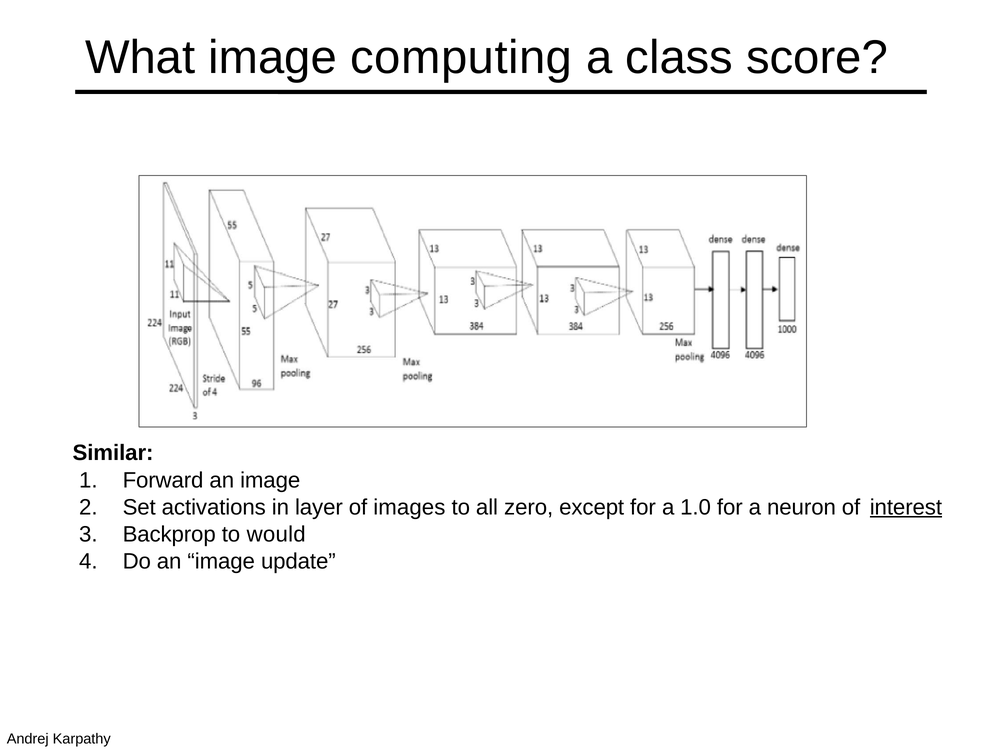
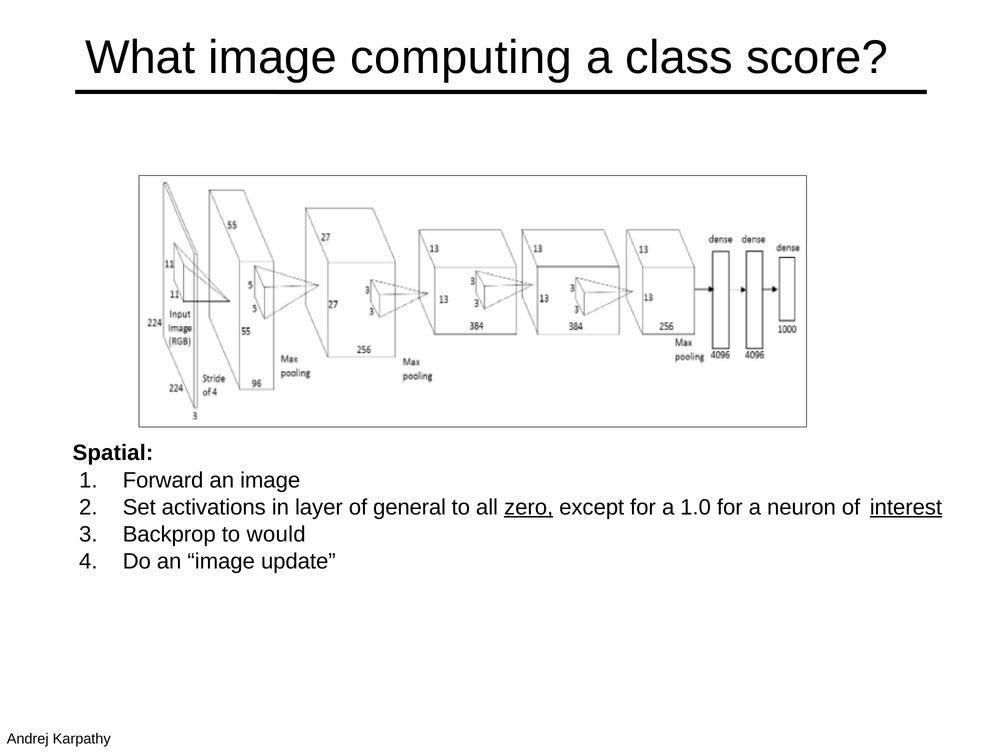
Similar: Similar -> Spatial (113, 453)
images: images -> general (410, 507)
zero underline: none -> present (529, 507)
